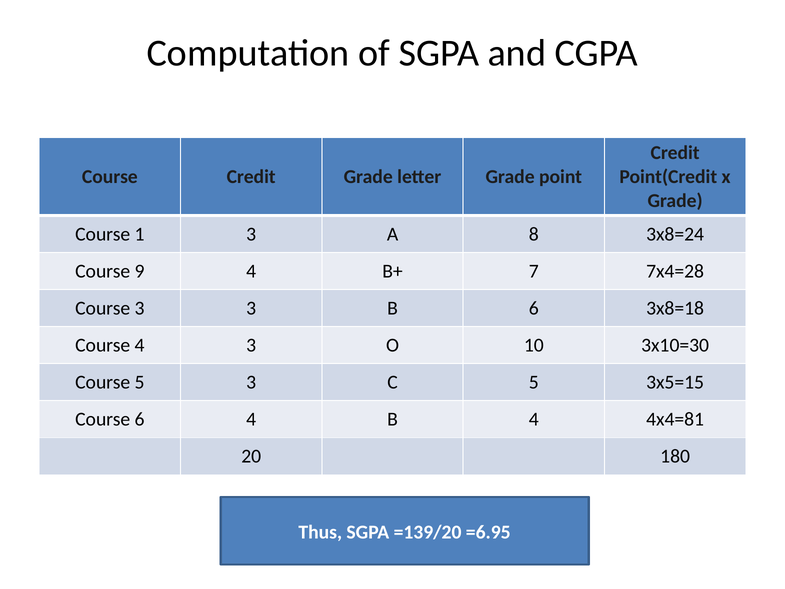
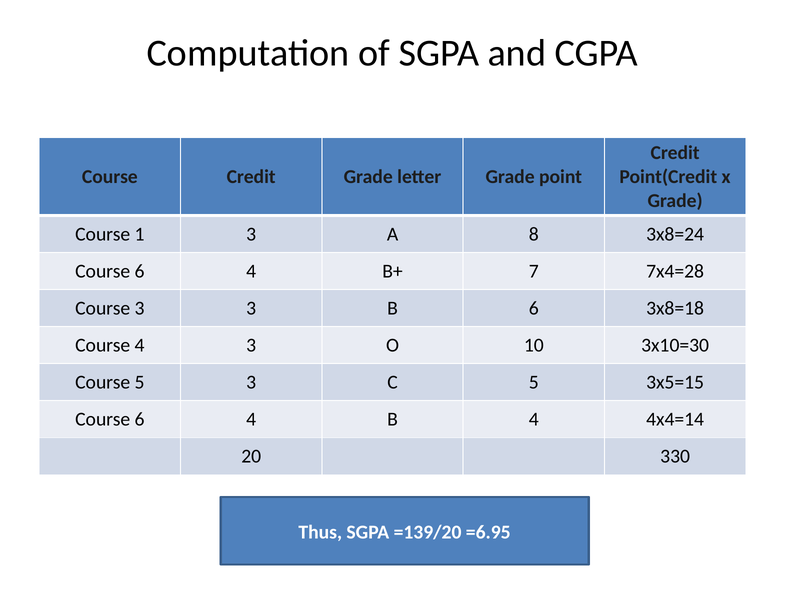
9: 9 -> 6 (140, 271)
4x4=81: 4x4=81 -> 4x4=14 (675, 419)
180: 180 -> 330 (675, 456)
